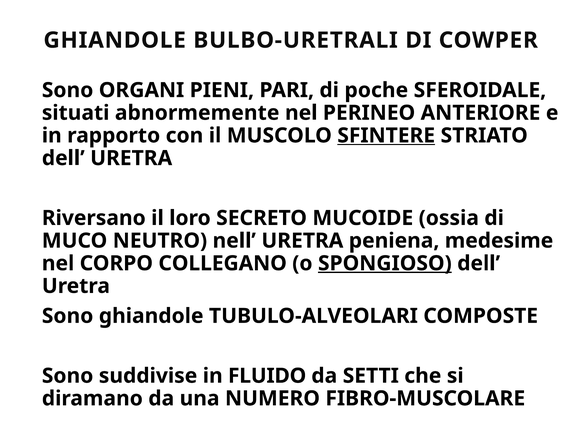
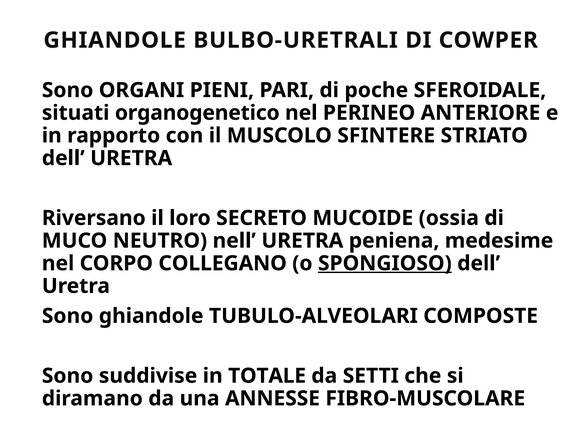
abnormemente: abnormemente -> organogenetico (197, 113)
SFINTERE underline: present -> none (386, 136)
FLUIDO: FLUIDO -> TOTALE (267, 376)
NUMERO: NUMERO -> ANNESSE (273, 399)
